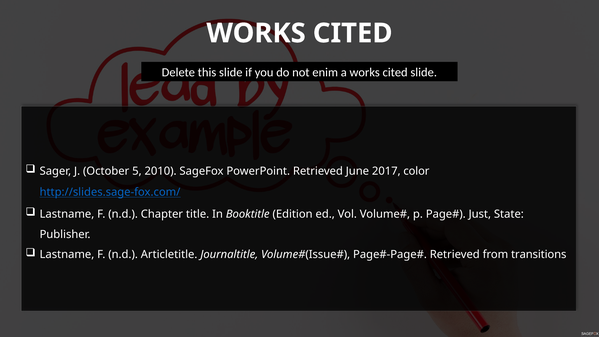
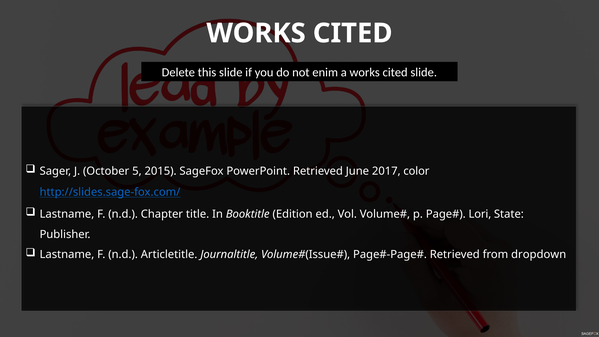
2010: 2010 -> 2015 (161, 171)
Just: Just -> Lori (480, 214)
transitions: transitions -> dropdown (539, 255)
